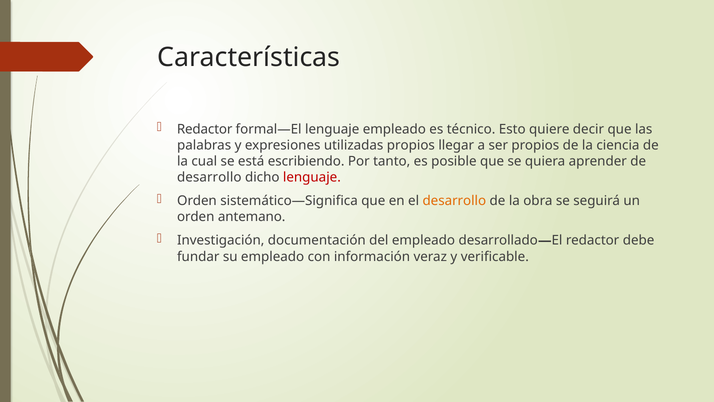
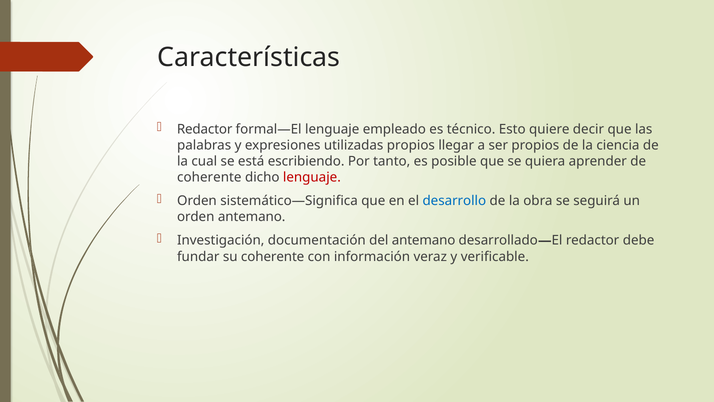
desarrollo: desarrollo -> coherente (209, 177)
desarrollo colour: orange -> blue (454, 201)
del empleado: empleado -> antemano (424, 240)
su empleado: empleado -> coherente (273, 256)
